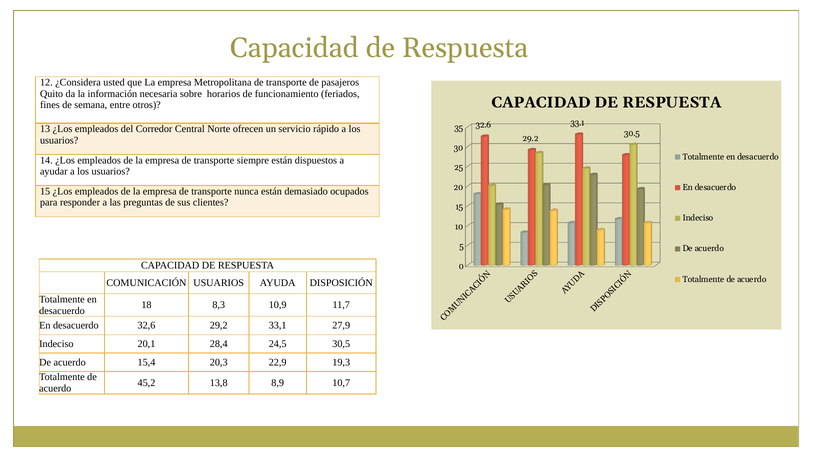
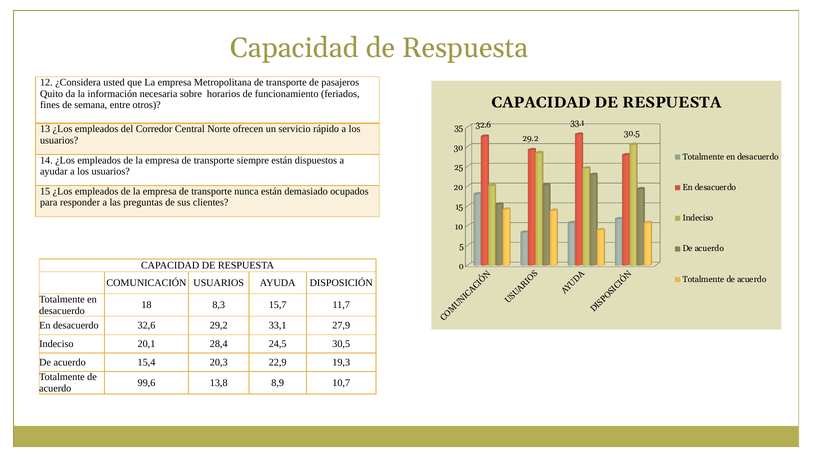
10,9: 10,9 -> 15,7 (278, 305)
45,2: 45,2 -> 99,6 (146, 383)
